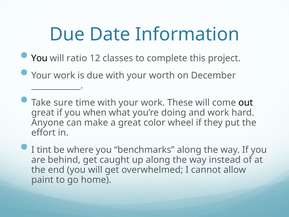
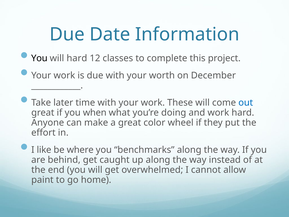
will ratio: ratio -> hard (77, 58)
sure: sure -> later (63, 103)
out colour: black -> blue (246, 103)
tint: tint -> like (44, 150)
